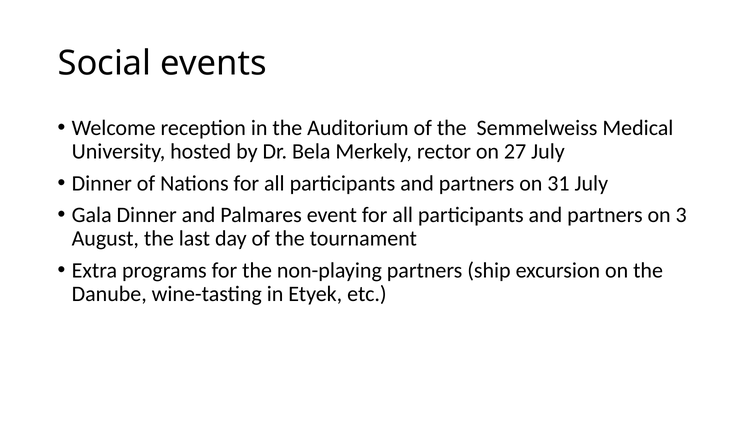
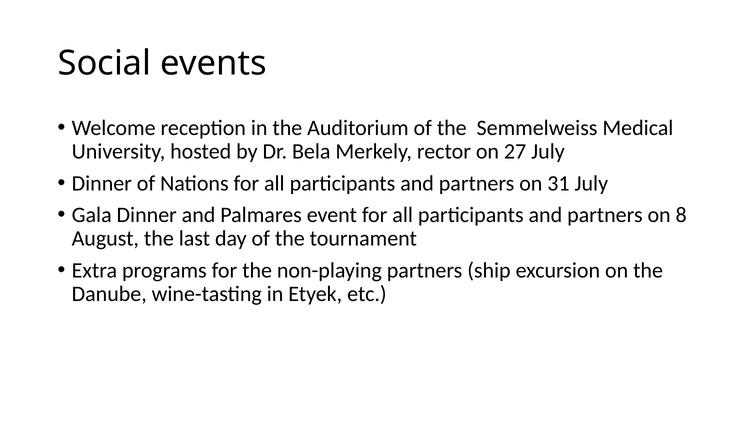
3: 3 -> 8 (681, 215)
